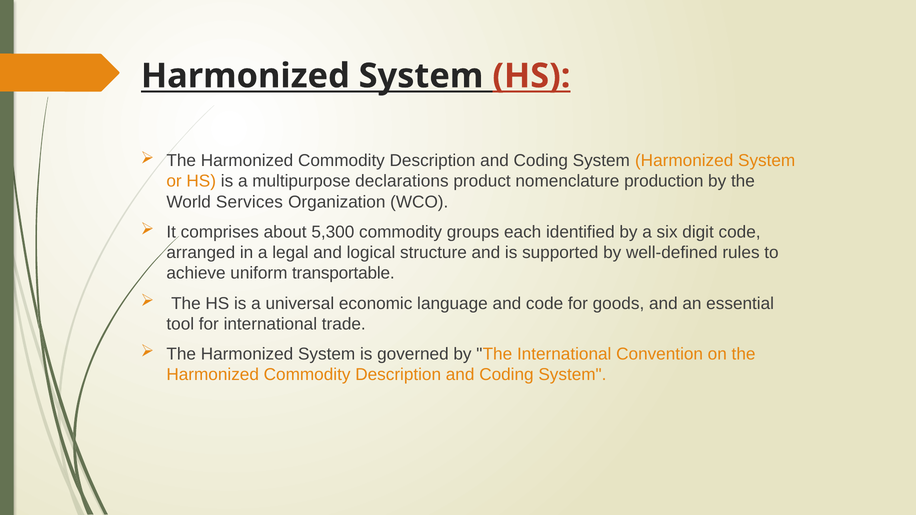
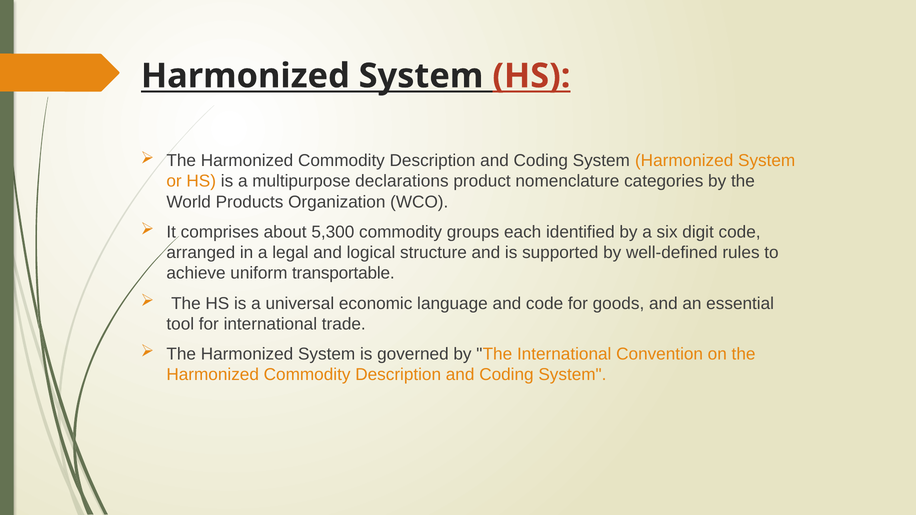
production: production -> categories (664, 181)
Services: Services -> Products (250, 202)
